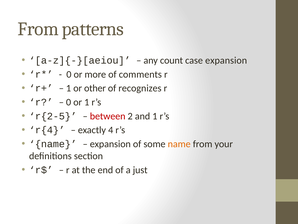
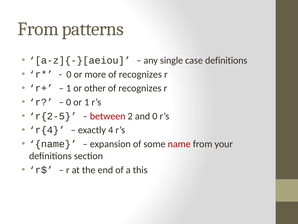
count: count -> single (172, 60)
case expansion: expansion -> definitions (226, 60)
more of comments: comments -> recognizes (140, 74)
and 1: 1 -> 0 (155, 116)
name colour: orange -> red (179, 144)
just: just -> this (140, 170)
